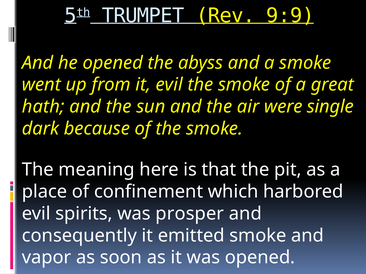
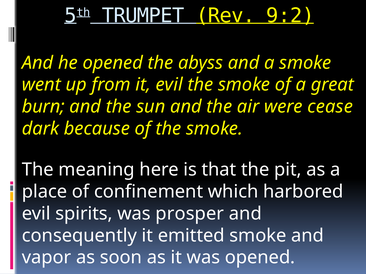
9:9: 9:9 -> 9:2 (290, 16)
hath: hath -> burn (43, 107)
single: single -> cease (330, 107)
